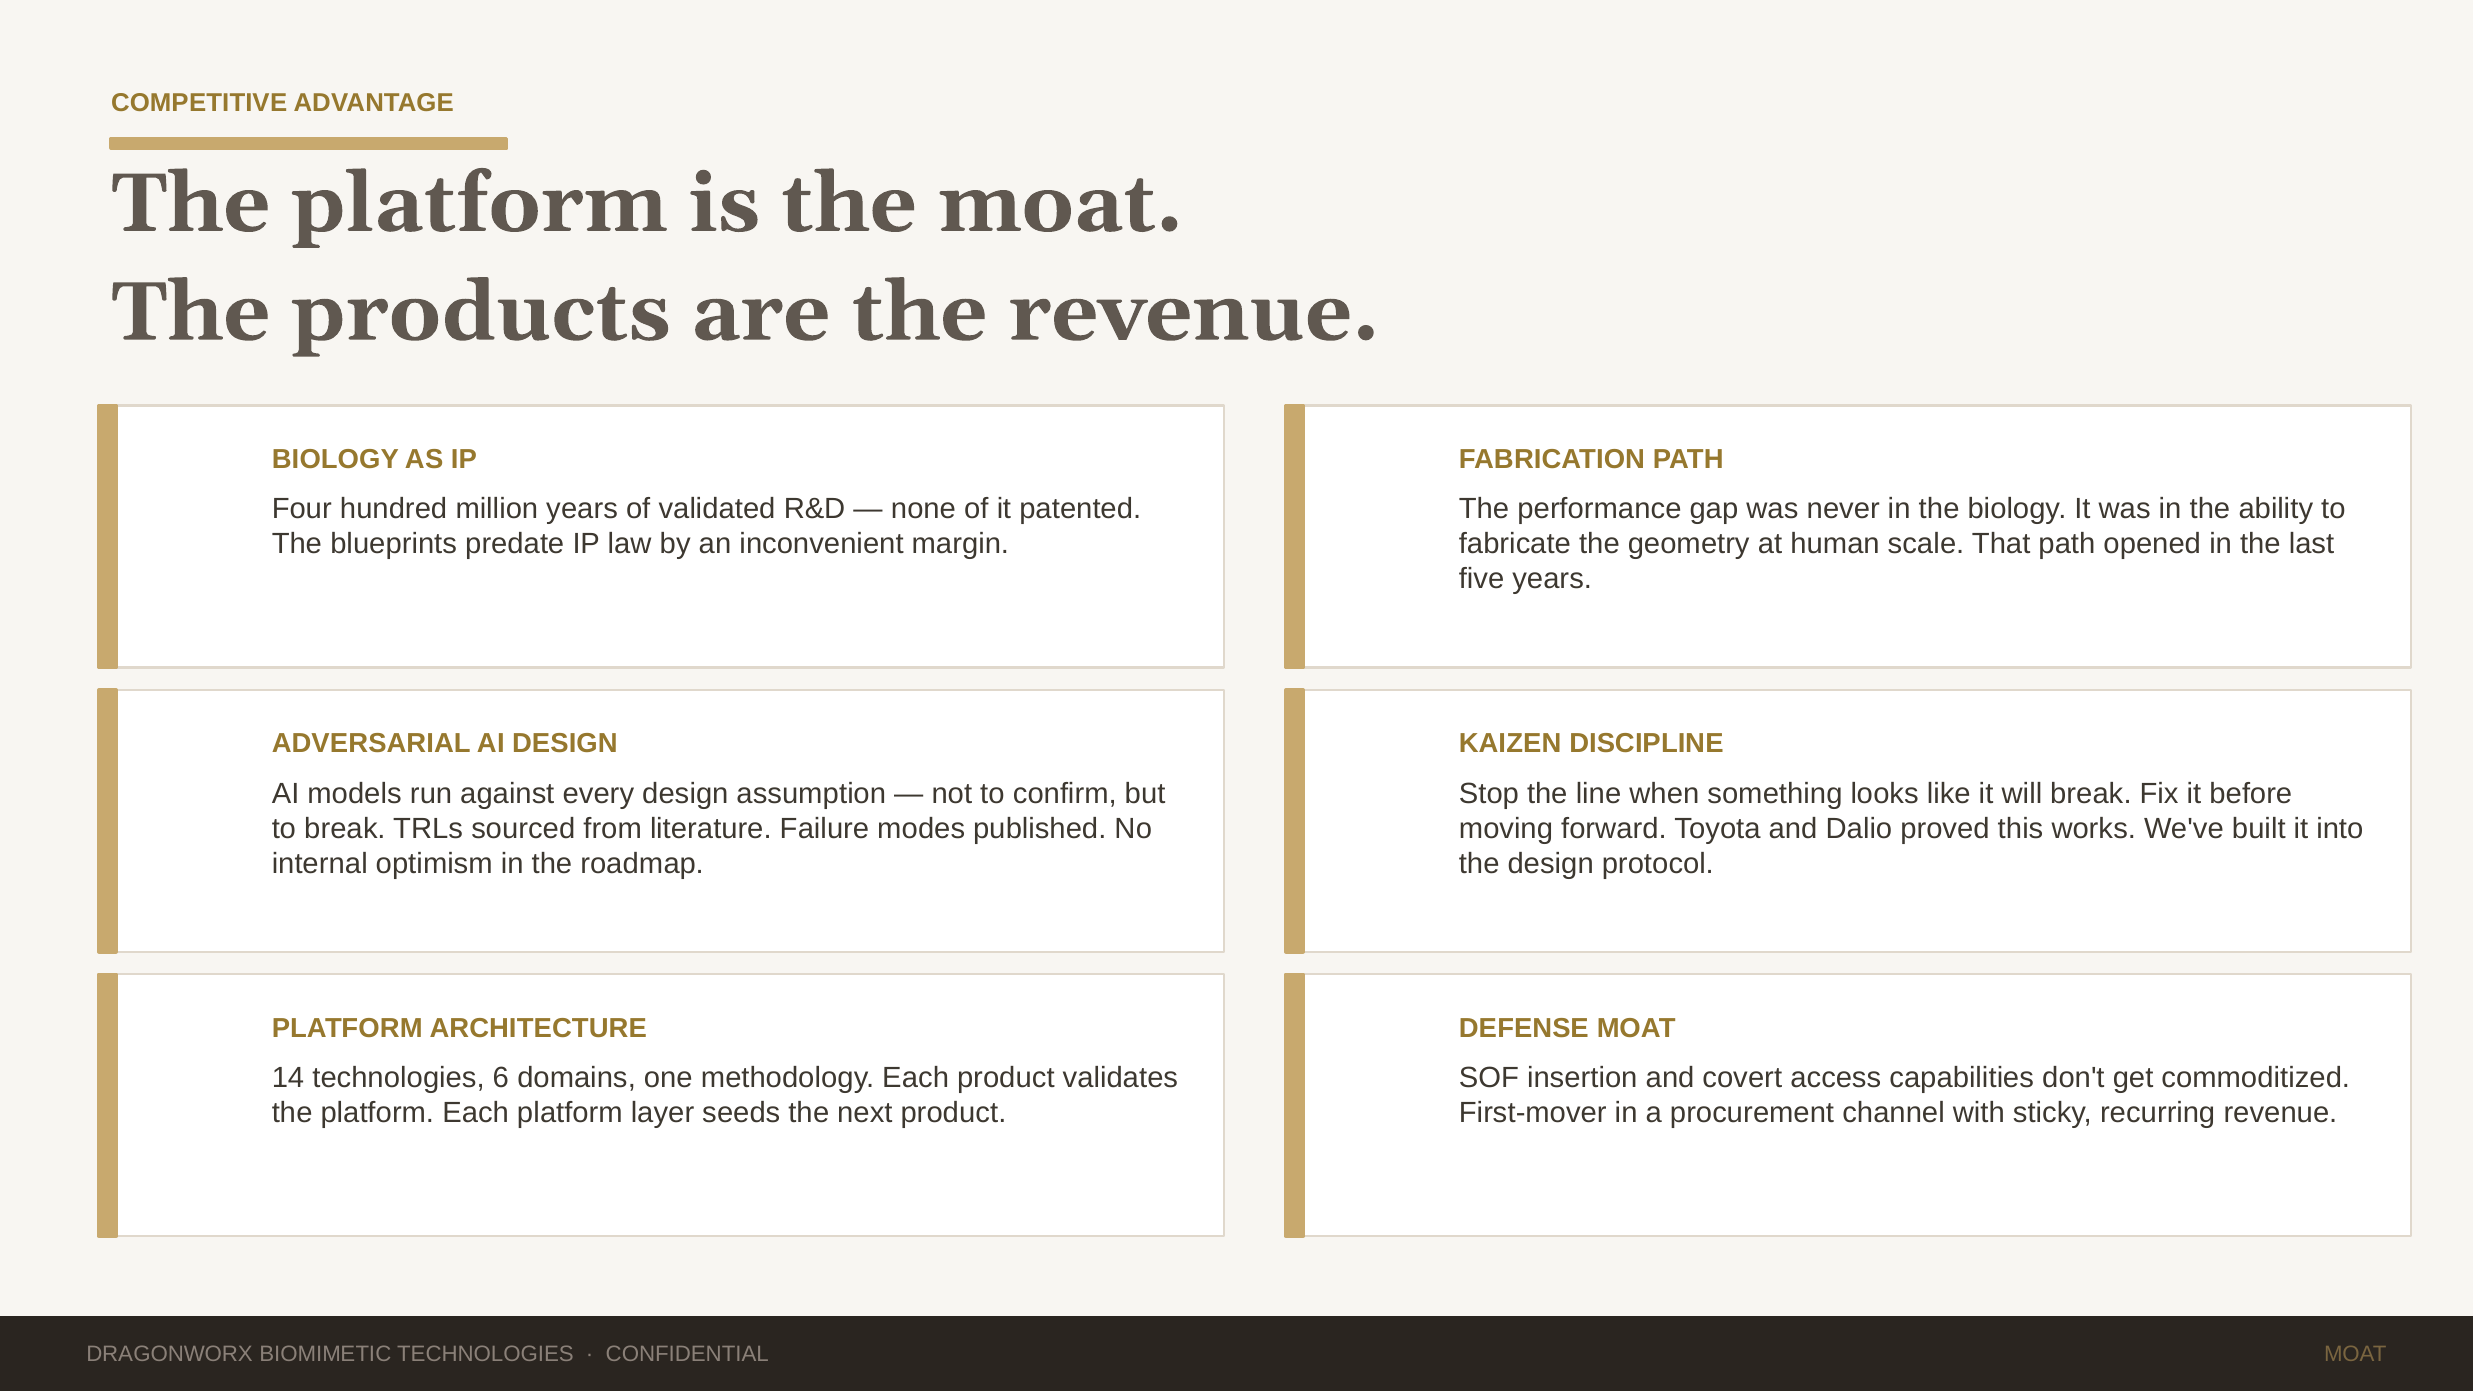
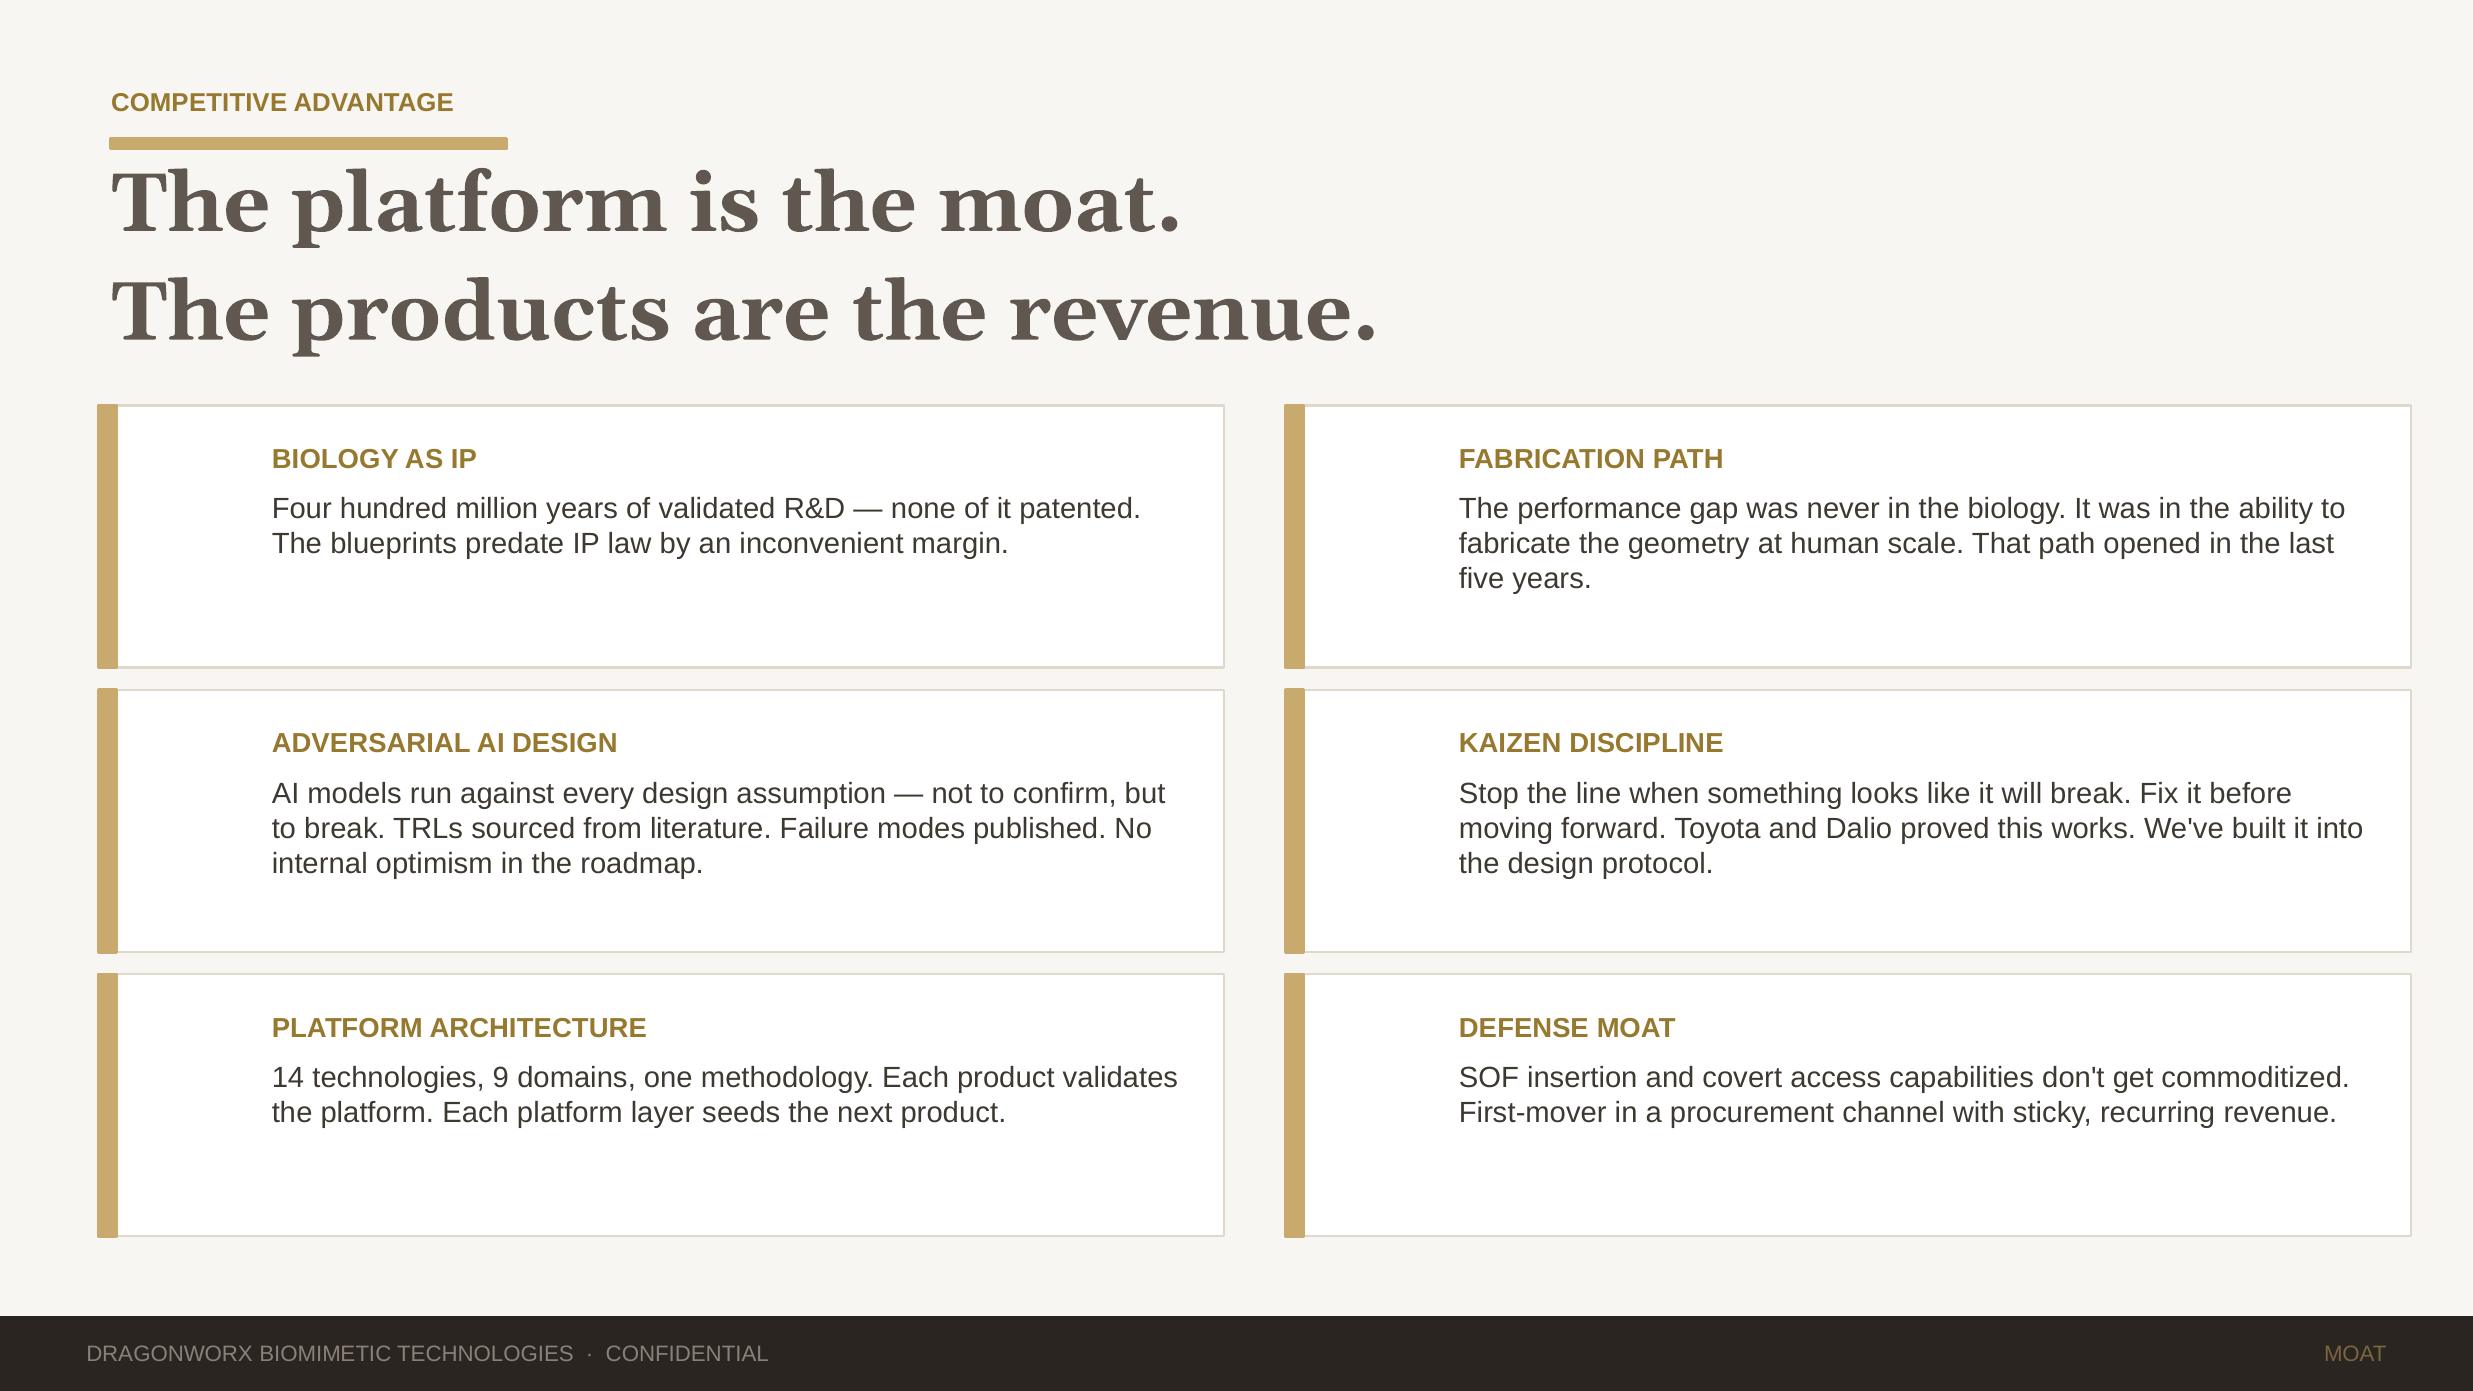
6: 6 -> 9 (501, 1078)
